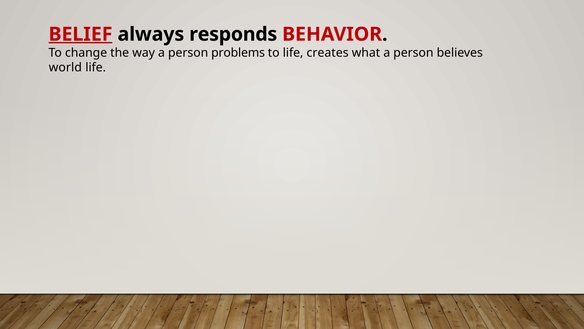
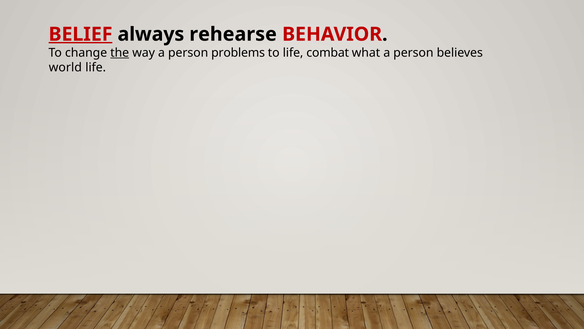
responds: responds -> rehearse (233, 34)
the underline: none -> present (120, 53)
creates: creates -> combat (328, 53)
